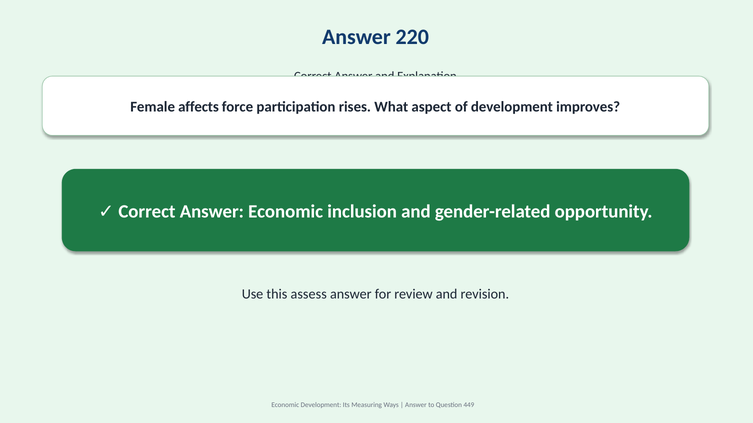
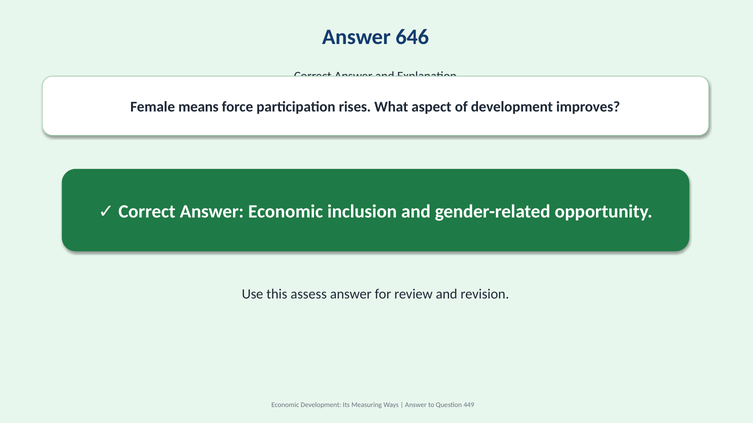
220: 220 -> 646 (412, 37)
affects: affects -> means (198, 107)
